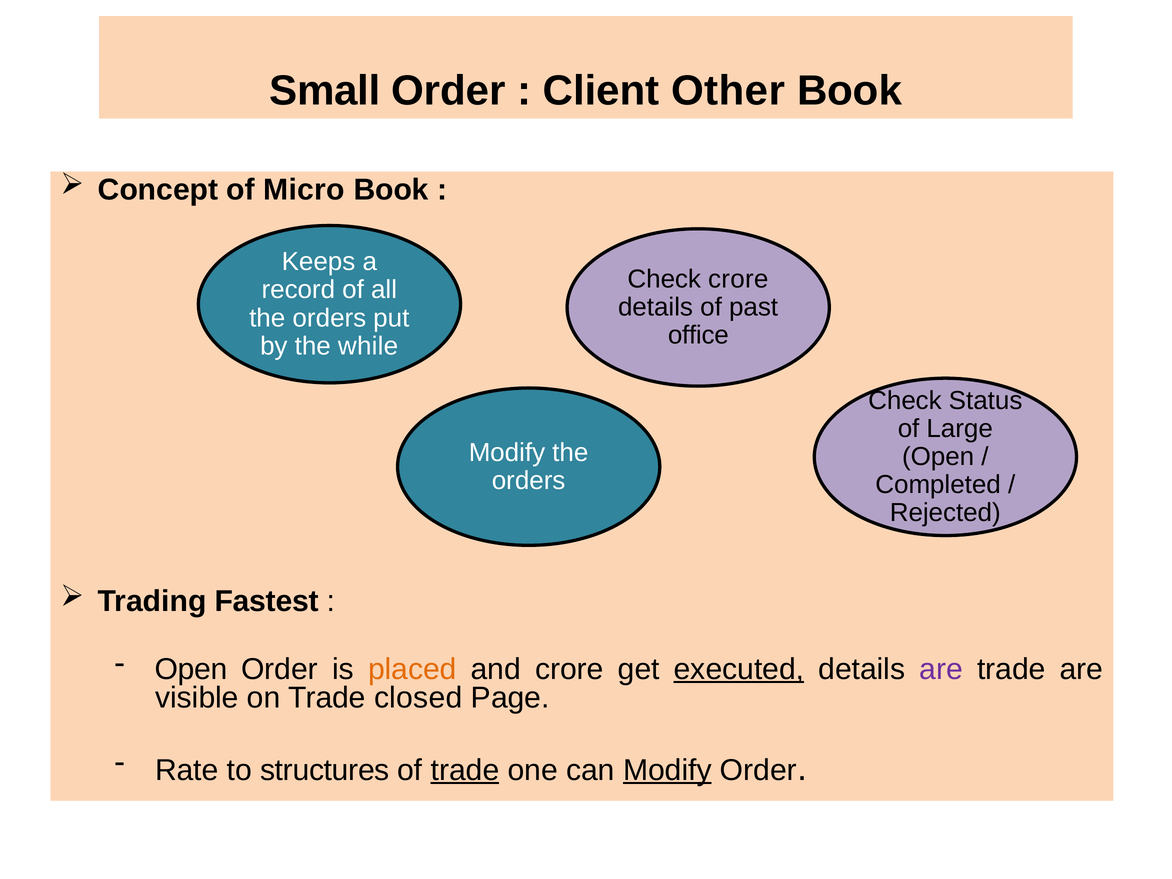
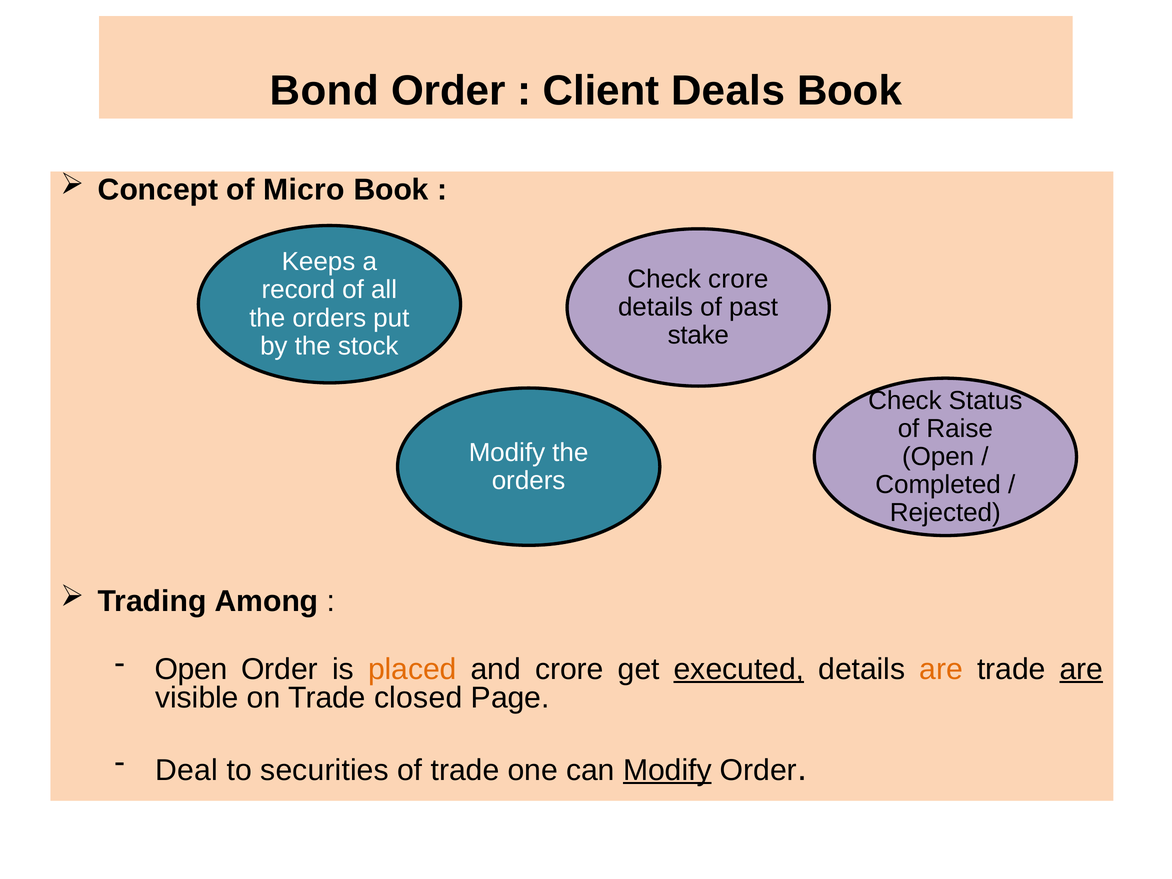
Small: Small -> Bond (324, 91)
Other: Other -> Deals (728, 91)
office: office -> stake (698, 335)
while: while -> stock (368, 346)
Large: Large -> Raise (960, 429)
Fastest: Fastest -> Among (266, 602)
are colour: purple -> orange (941, 669)
are underline: none -> present (1081, 669)
Rate: Rate -> Deal (187, 770)
structures: structures -> securities (325, 770)
trade underline: present -> none (465, 770)
